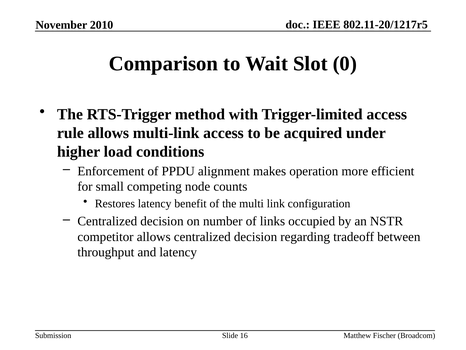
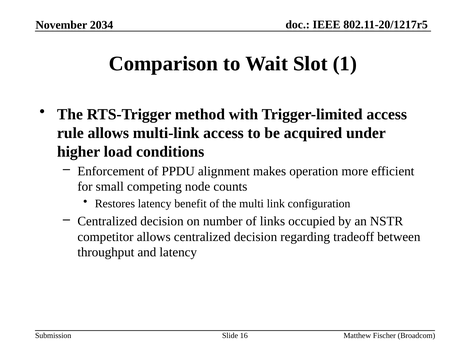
2010: 2010 -> 2034 (102, 25)
0: 0 -> 1 (345, 64)
